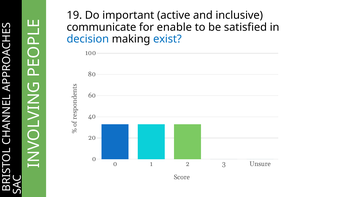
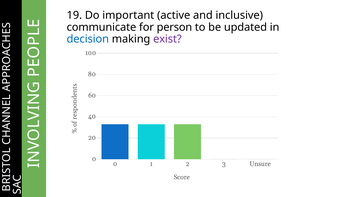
enable: enable -> person (174, 27)
satisfied: satisfied -> updated (245, 27)
exist colour: blue -> purple (167, 39)
